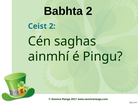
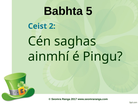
Babhta 2: 2 -> 5 (89, 11)
